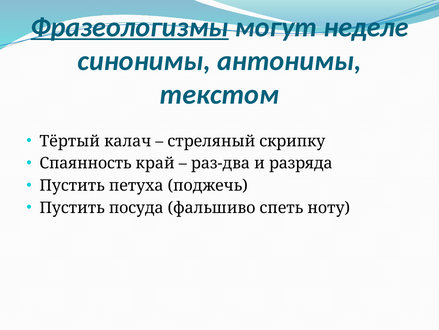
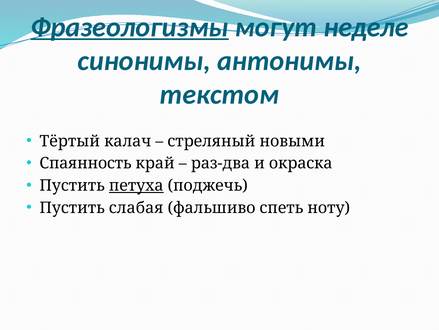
скрипку: скрипку -> новыми (292, 141)
разряда: разряда -> окраска (301, 163)
петуха underline: none -> present (136, 185)
посуда: посуда -> слабая (136, 207)
